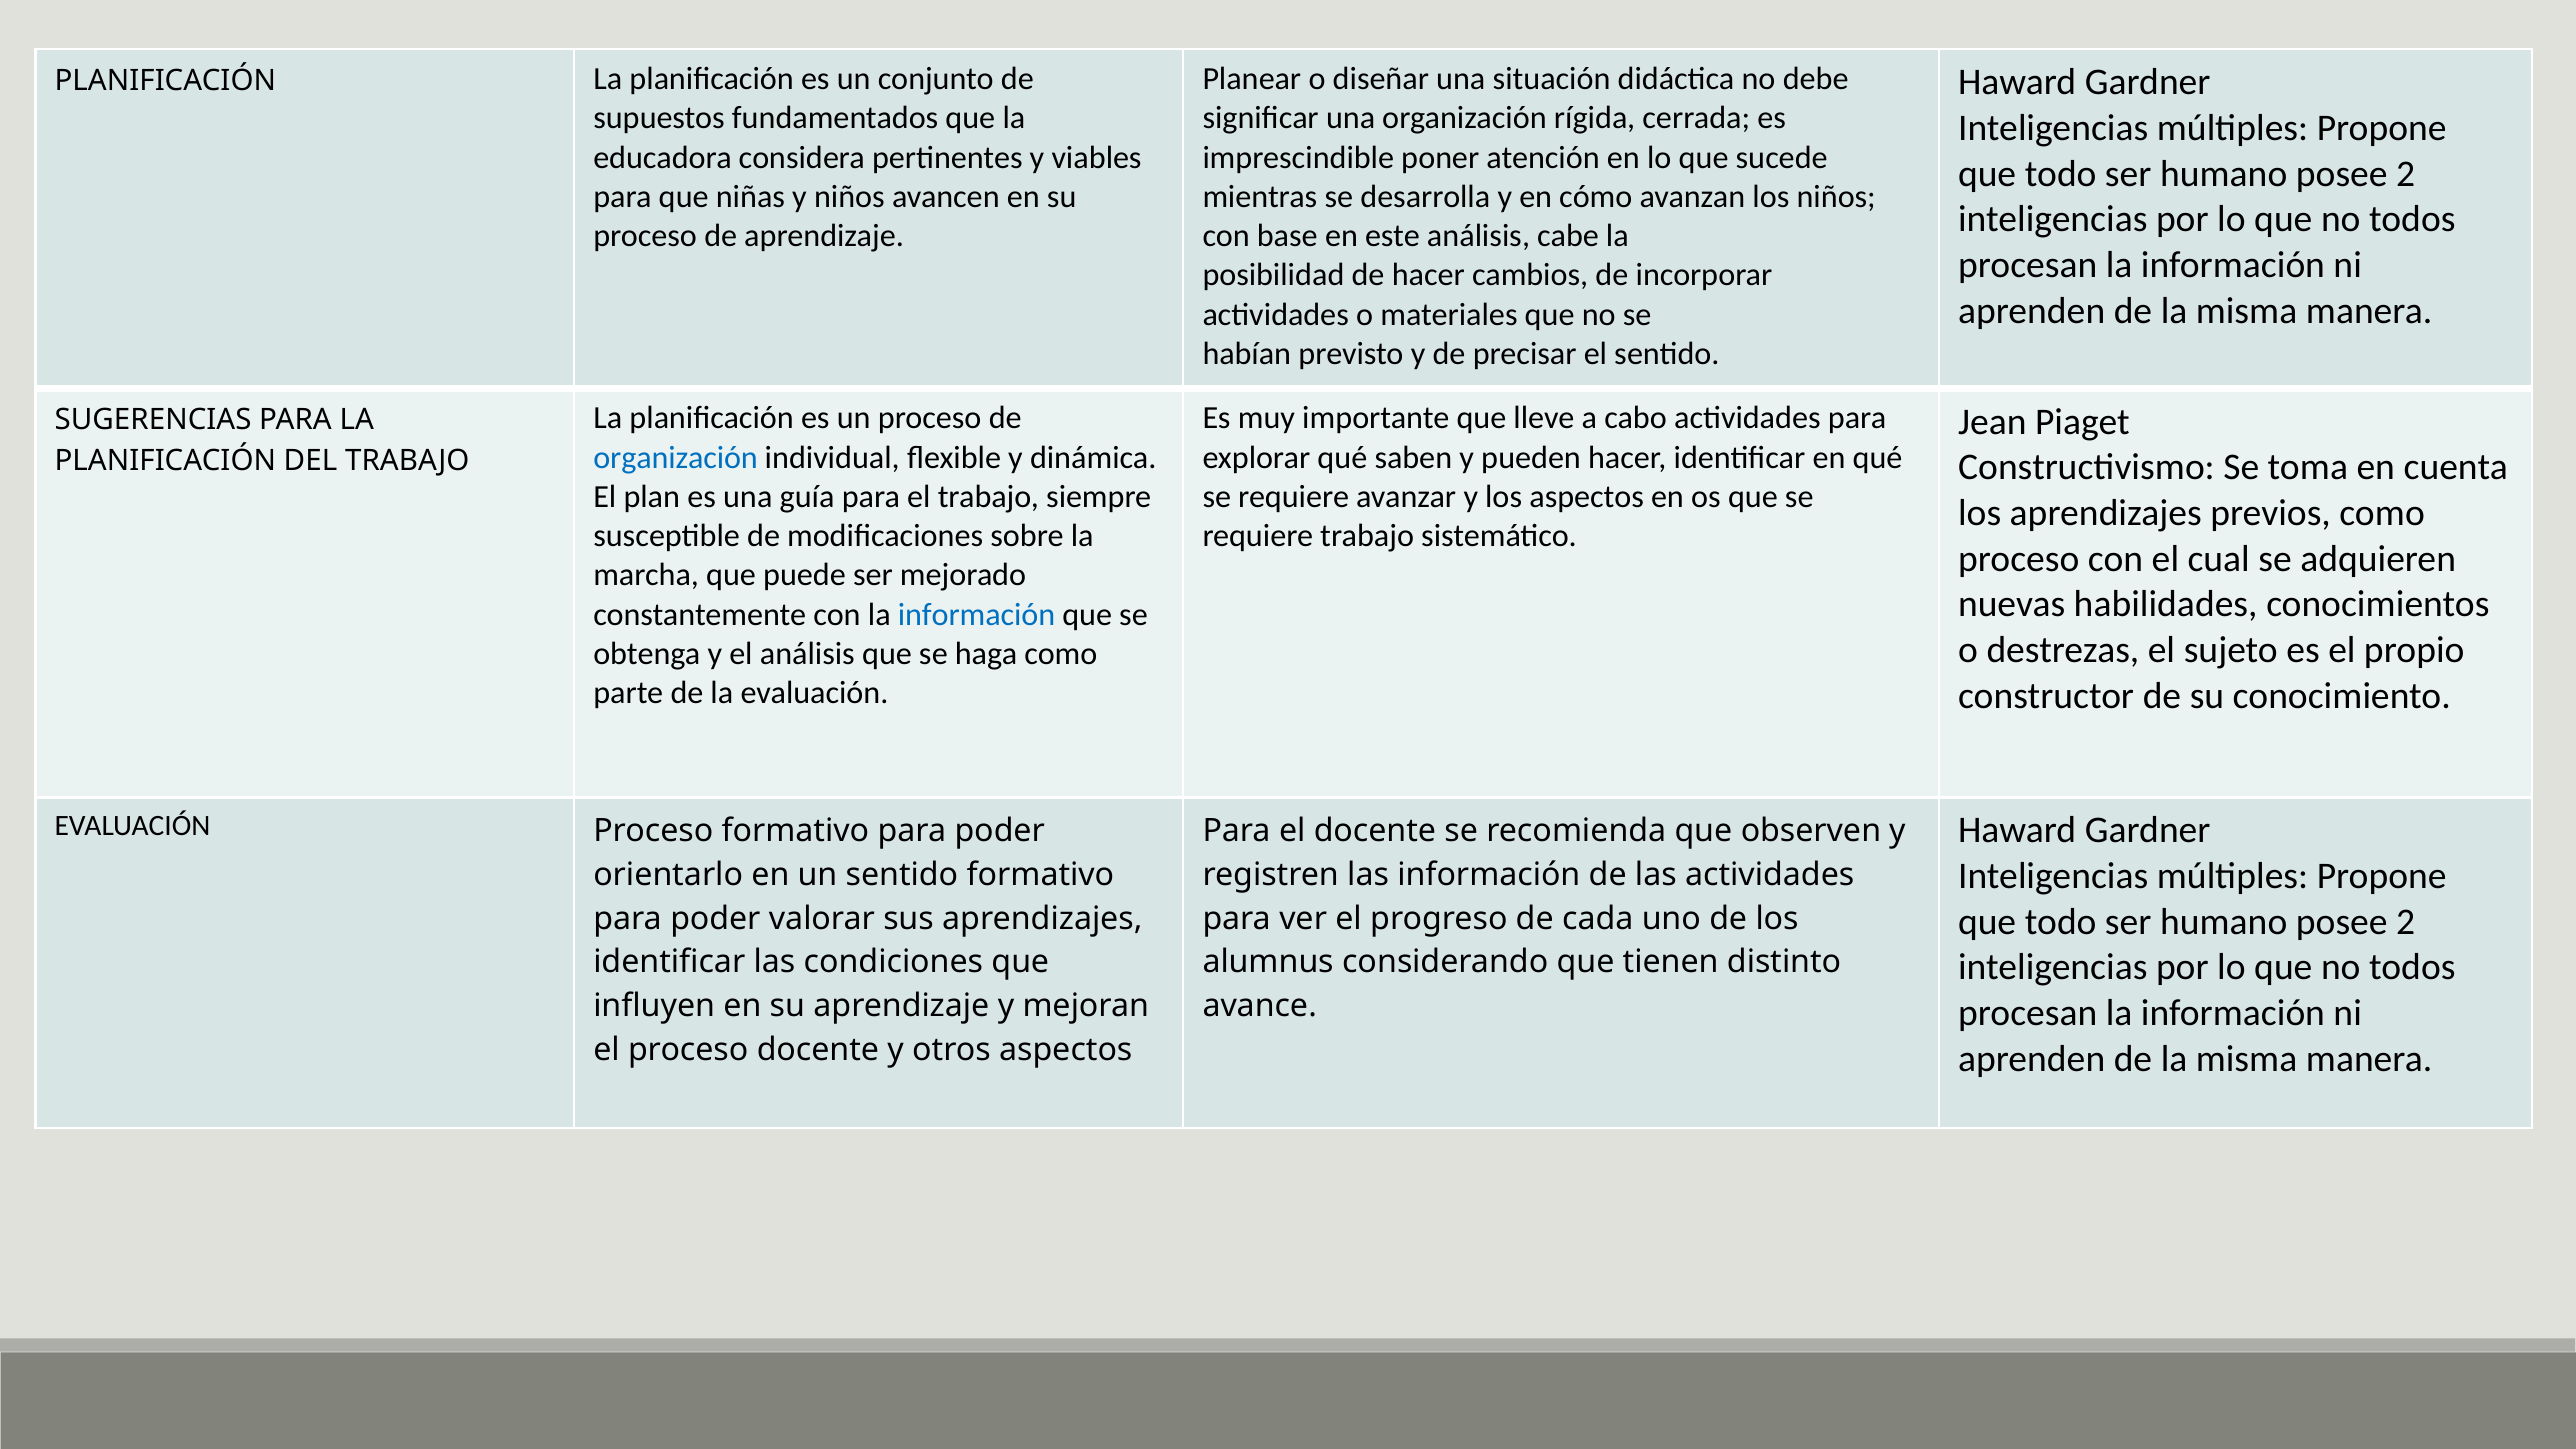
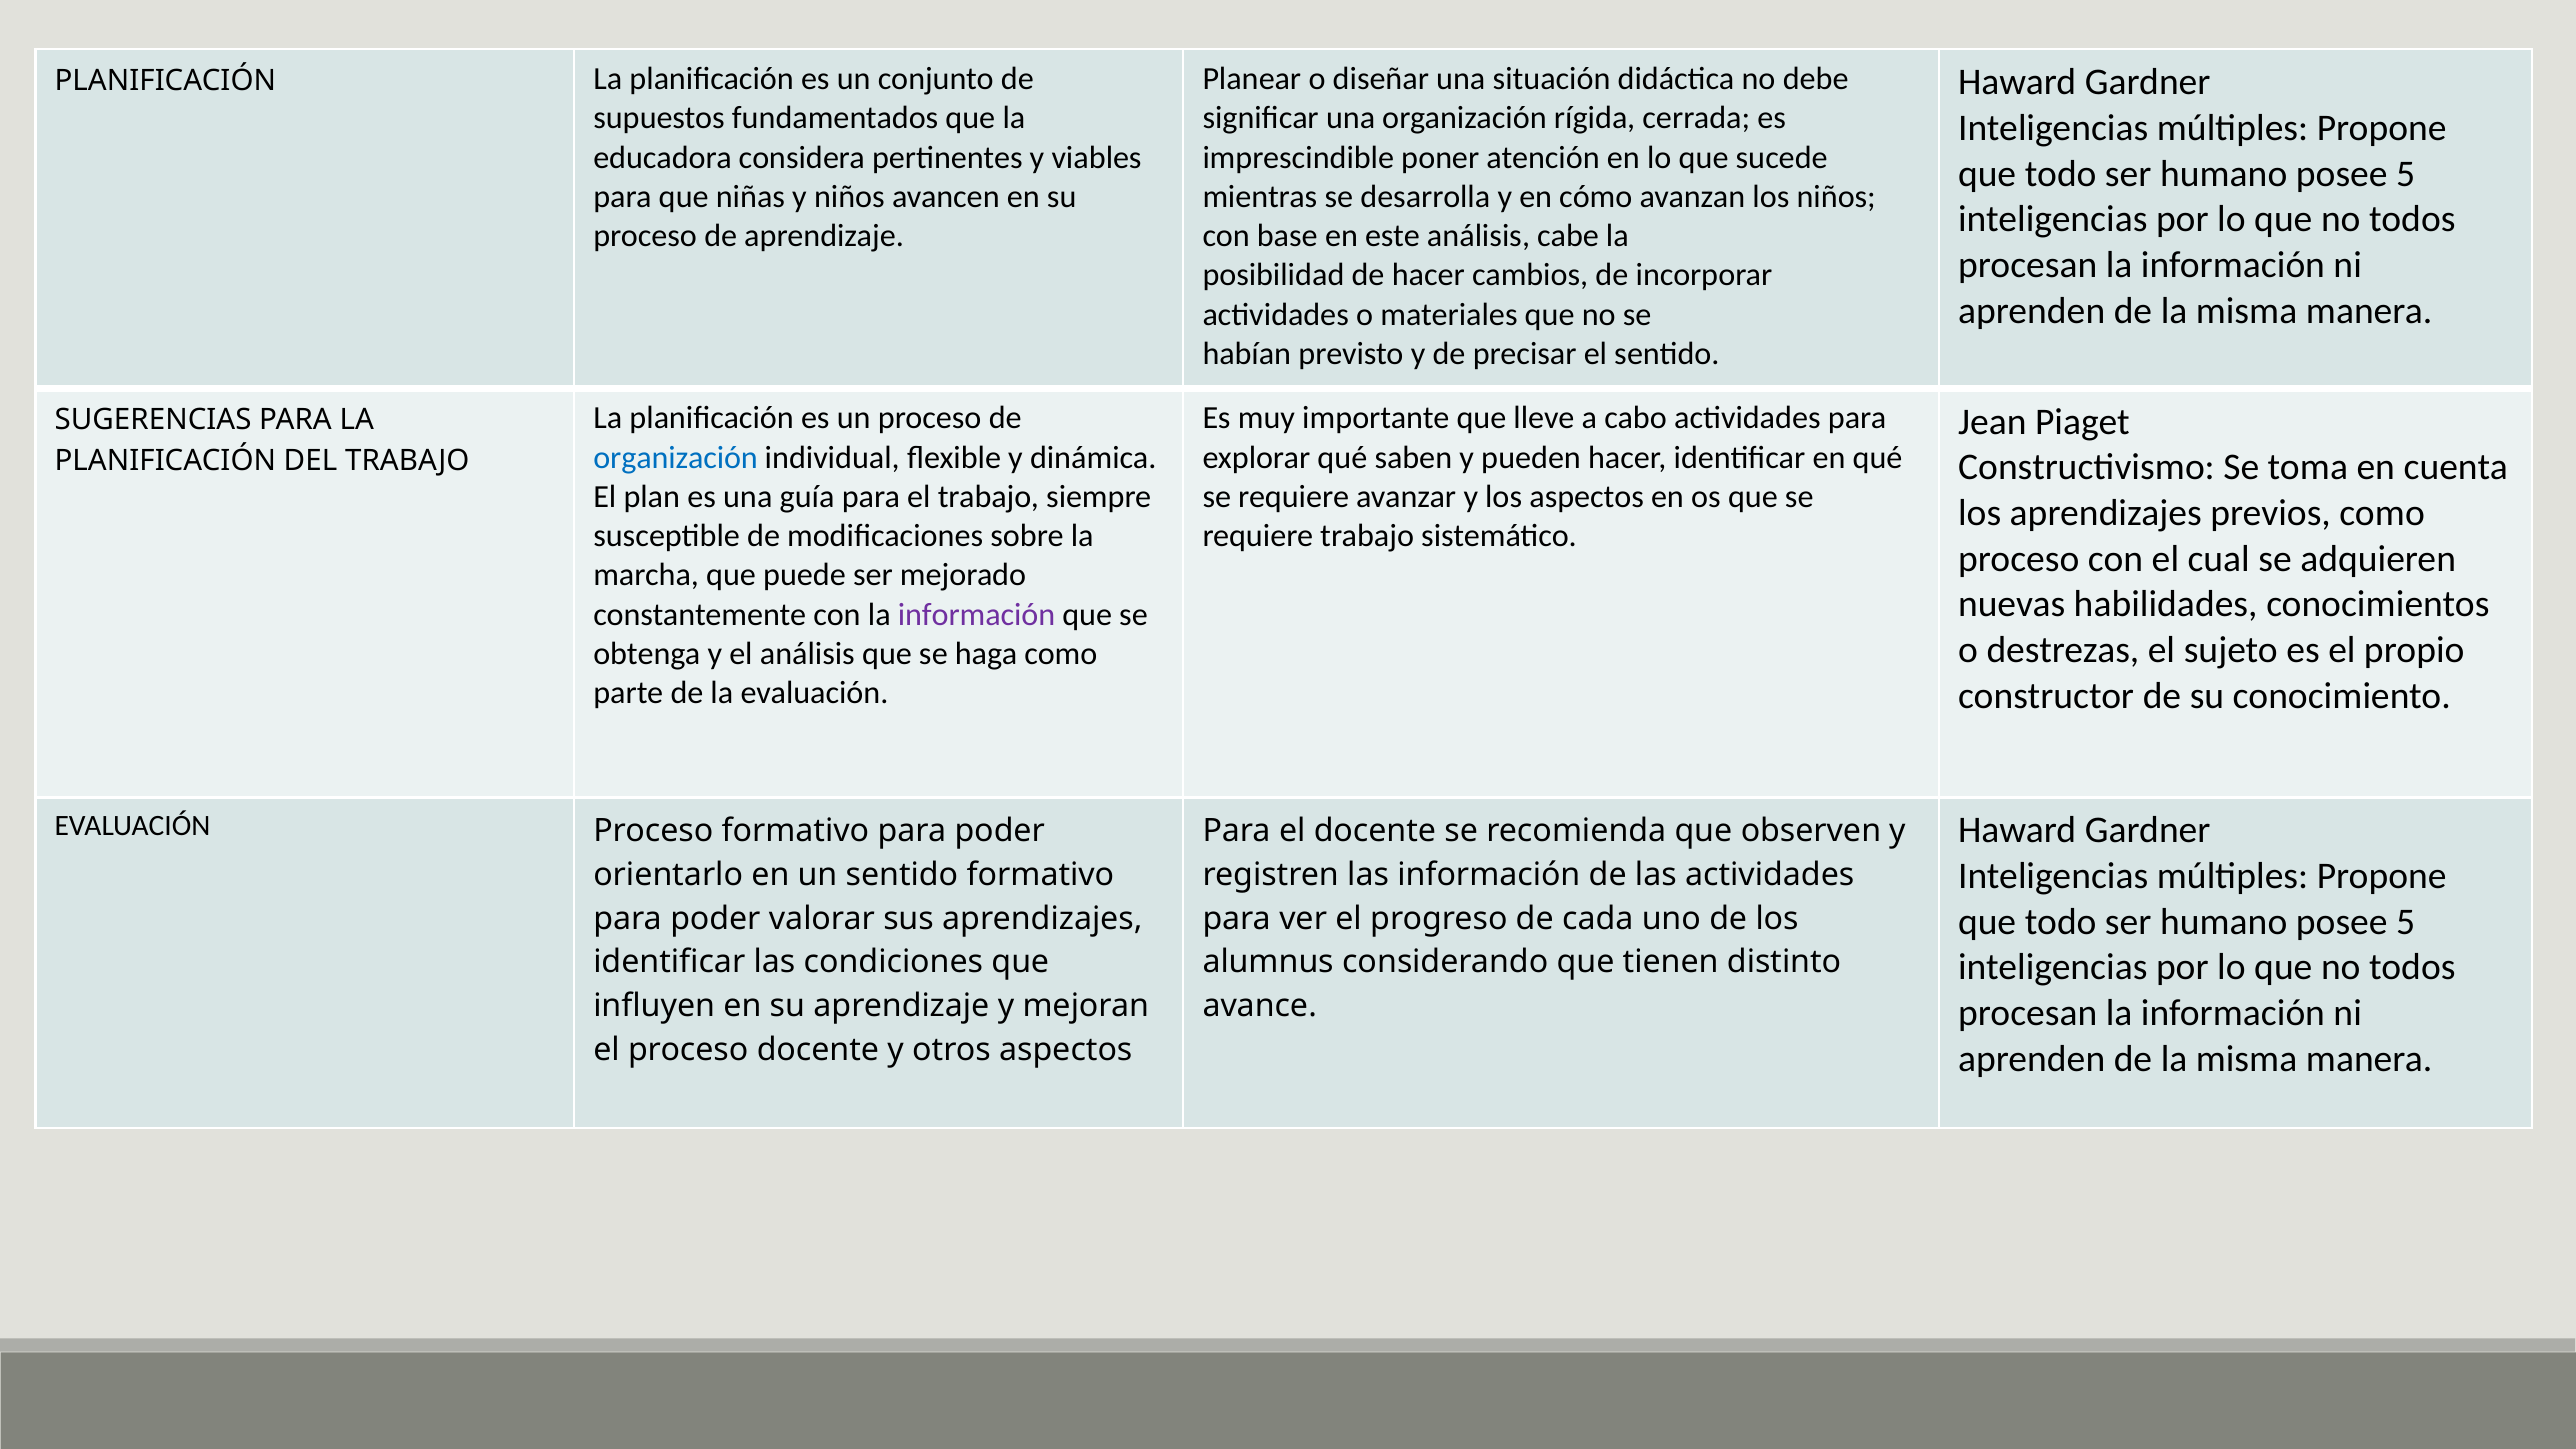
2: 2 -> 5 (2406, 174)
información colour: blue -> purple (976, 615)
2: 2 -> 5 (2406, 922)
